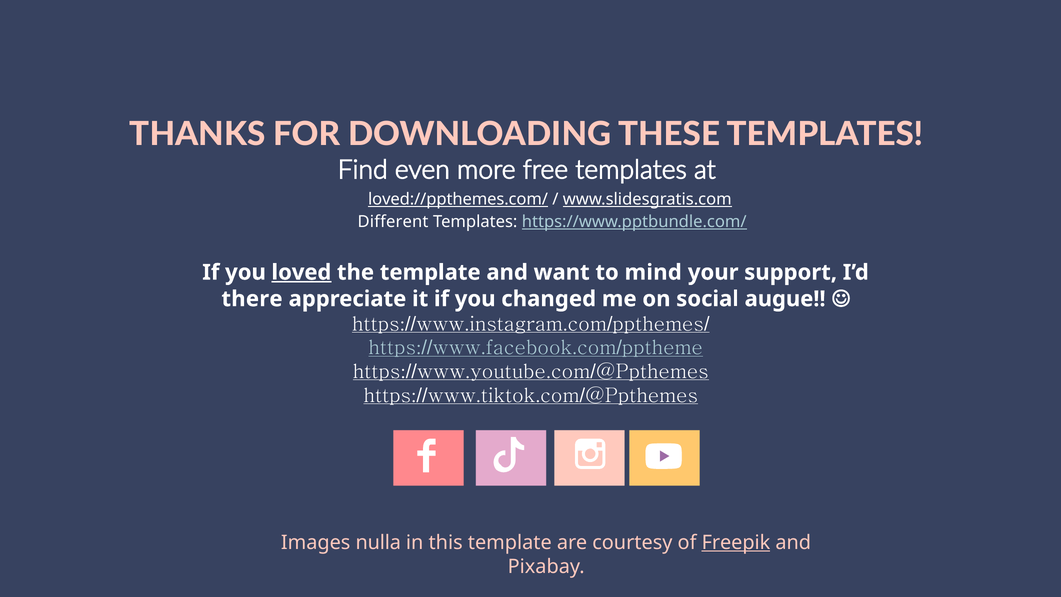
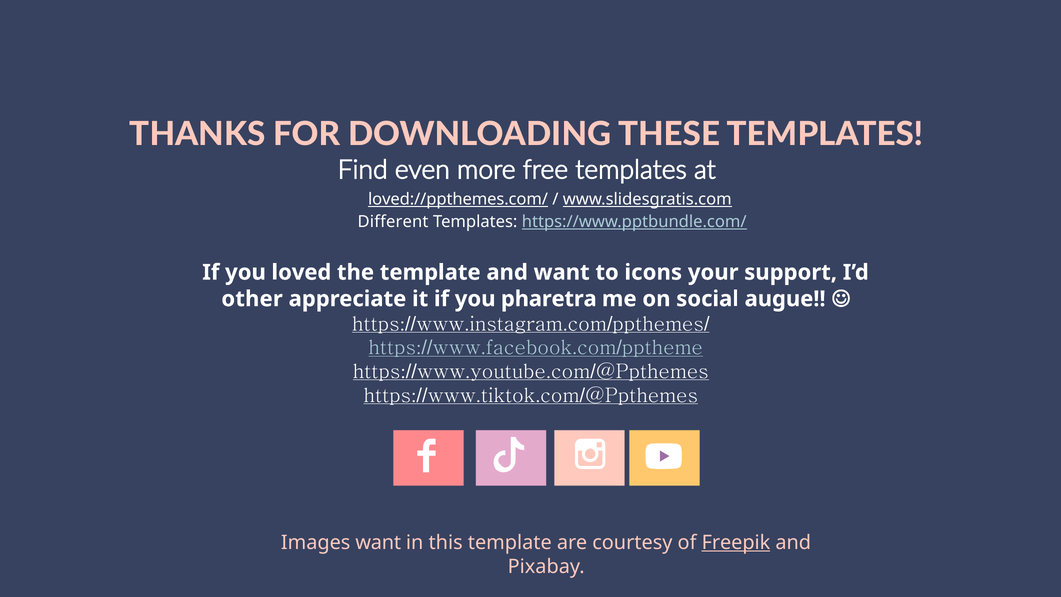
loved underline: present -> none (301, 272)
mind: mind -> icons (653, 272)
there: there -> other (252, 299)
changed: changed -> pharetra (549, 299)
Images nulla: nulla -> want (378, 543)
